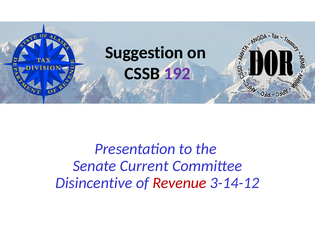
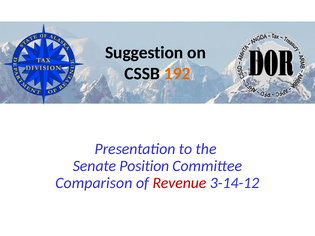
192 colour: purple -> orange (177, 74)
Current: Current -> Position (144, 166)
Disincentive: Disincentive -> Comparison (94, 183)
